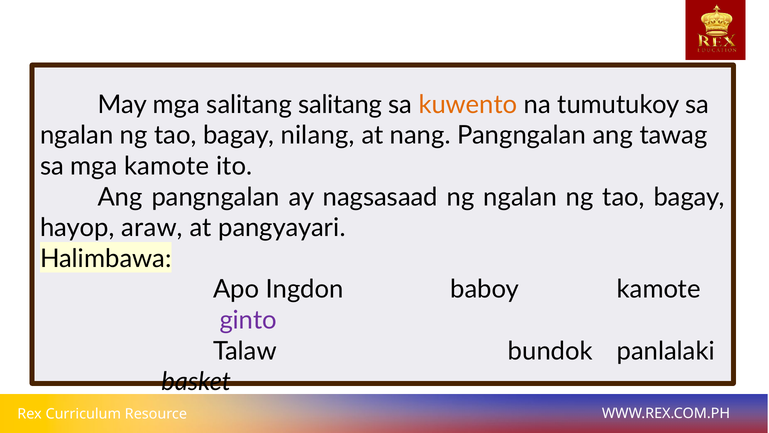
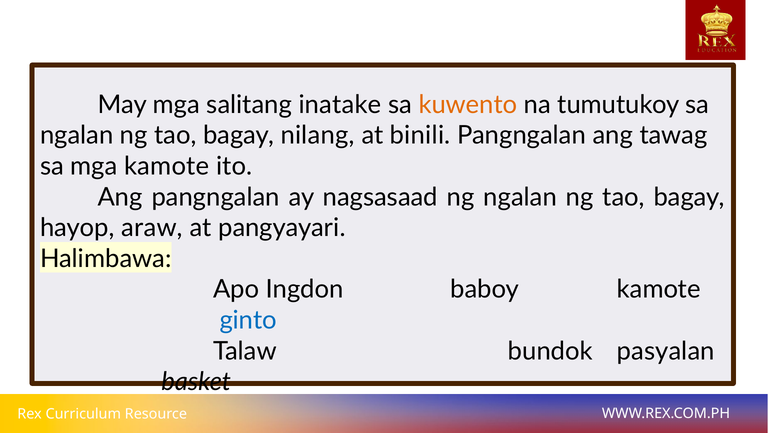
salitang salitang: salitang -> inatake (340, 105)
nang: nang -> binili (420, 135)
ginto colour: purple -> blue (248, 320)
panlalaki: panlalaki -> pasyalan (666, 351)
